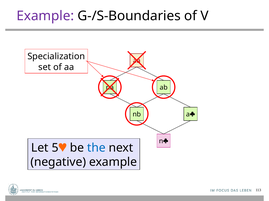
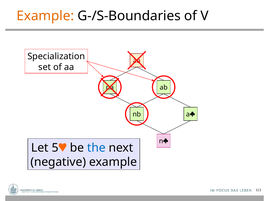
Example colour: purple -> orange (45, 16)
